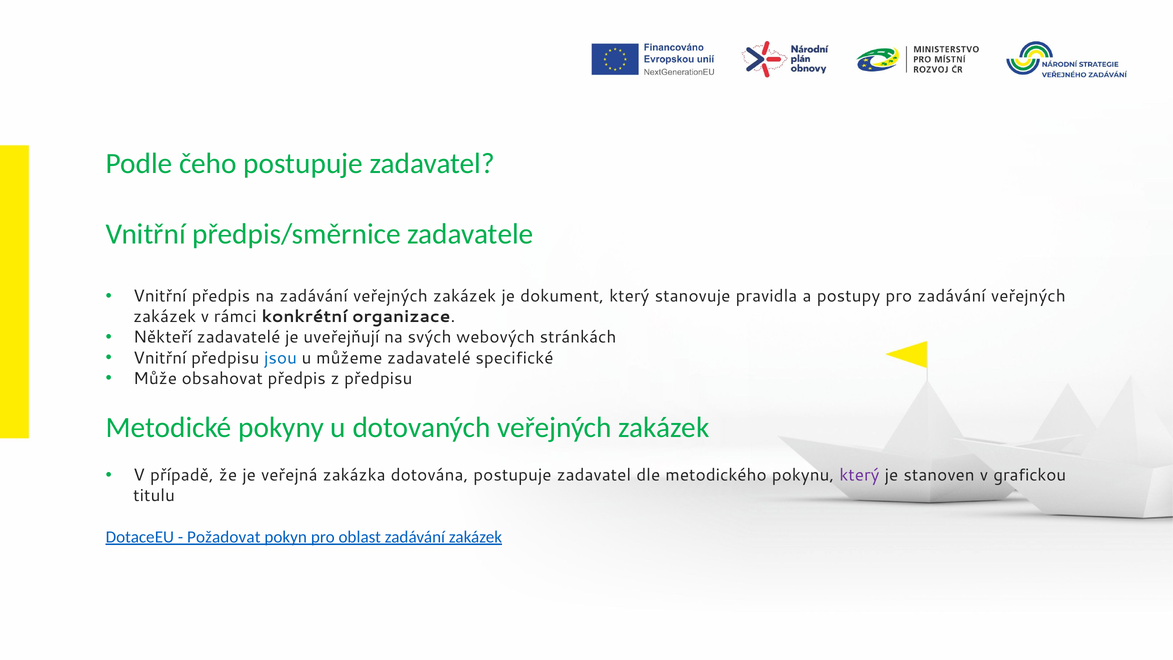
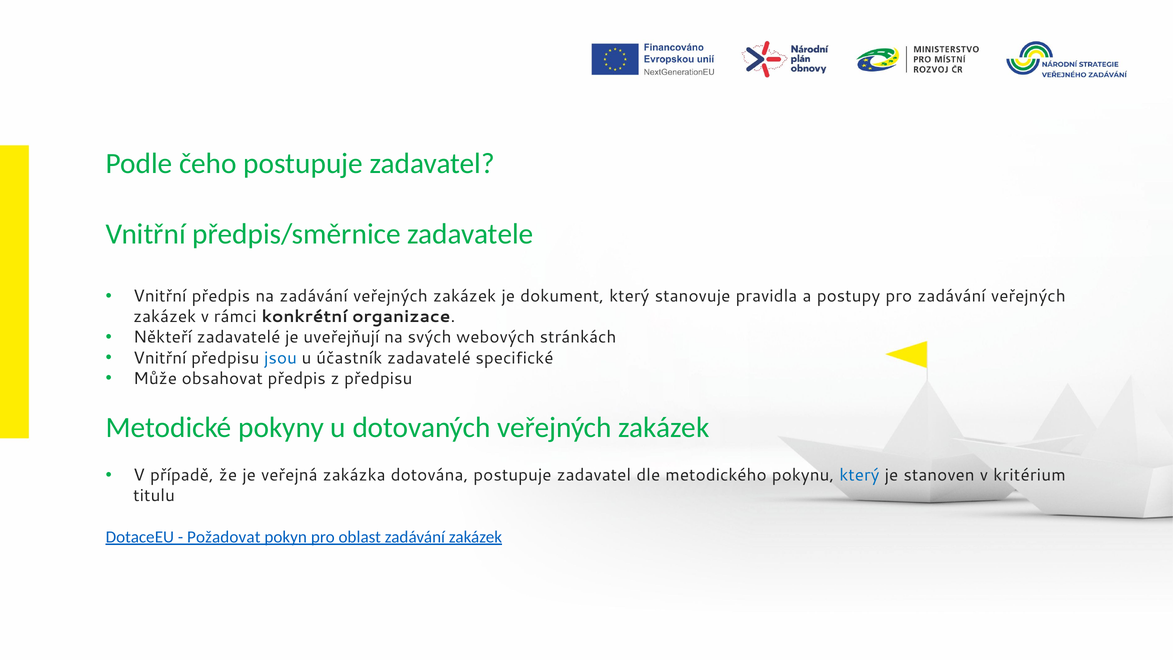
můžeme: můžeme -> účastník (349, 358)
který colour: purple -> blue (859, 475)
grafickou: grafickou -> kritérium (1030, 475)
